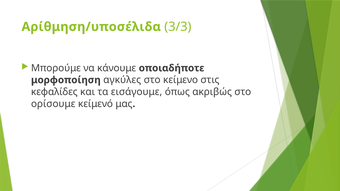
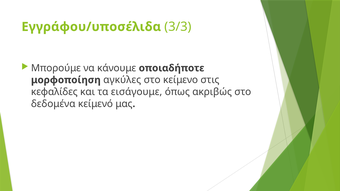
Αρίθμηση/υποσέλιδα: Αρίθμηση/υποσέλιδα -> Εγγράφου/υποσέλιδα (91, 27)
ορίσουμε: ορίσουμε -> δεδομένα (53, 104)
